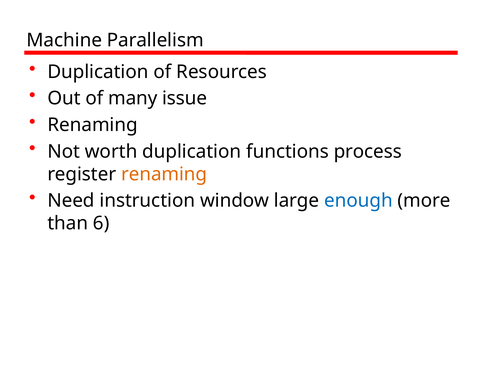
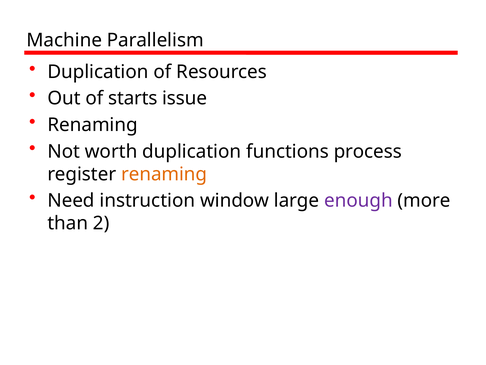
many: many -> starts (133, 98)
enough colour: blue -> purple (358, 200)
6: 6 -> 2 (101, 223)
